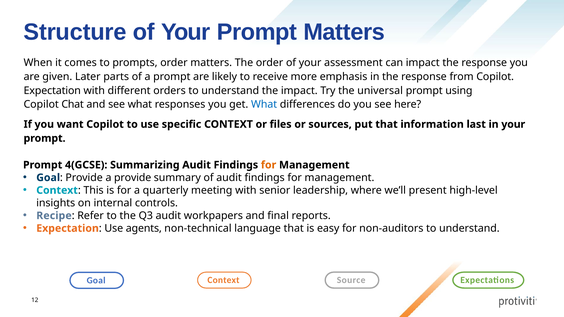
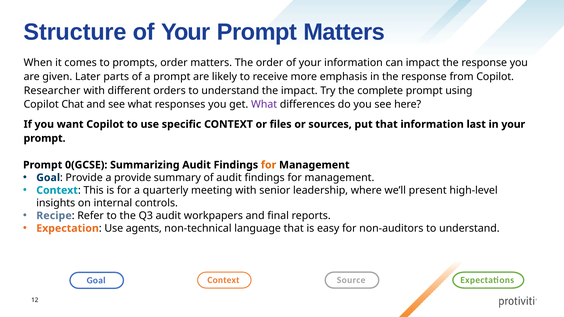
your assessment: assessment -> information (353, 63)
Expectation: Expectation -> Researcher (52, 91)
universal: universal -> complete (380, 91)
What colour: blue -> purple (264, 105)
4(GCSE: 4(GCSE -> 0(GCSE (86, 165)
